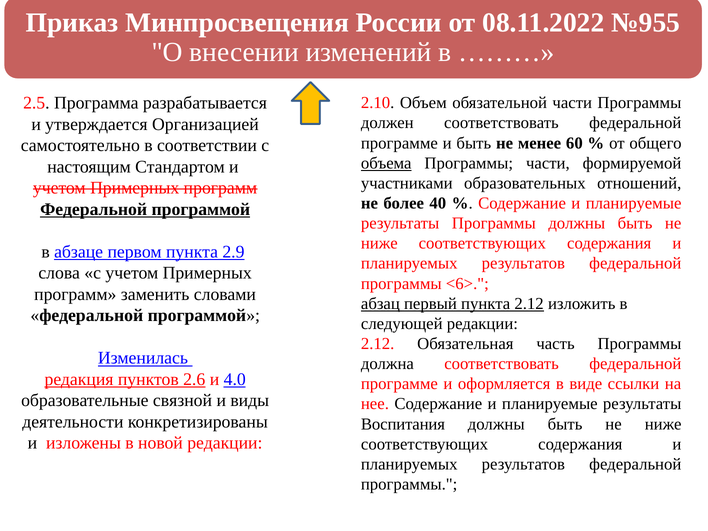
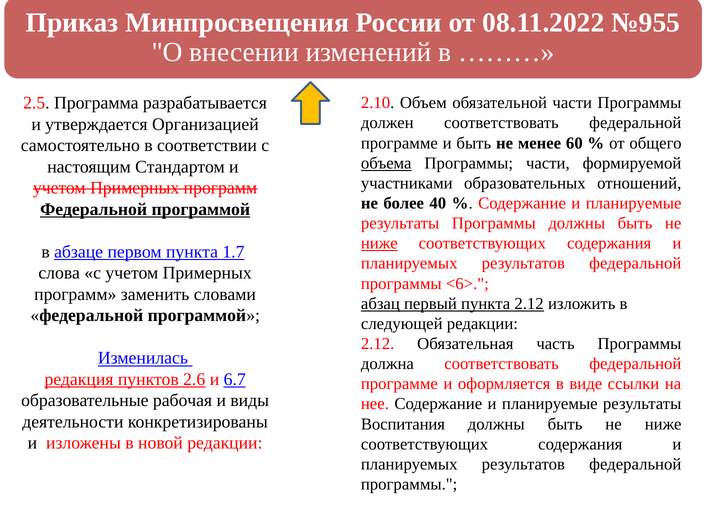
ниже underline: none -> present (379, 243)
2.9: 2.9 -> 1.7 (233, 252)
4.0: 4.0 -> 6.7 (235, 379)
связной: связной -> рабочая (183, 400)
